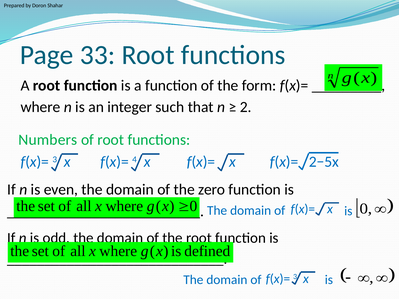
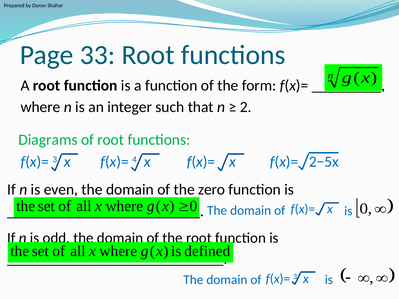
Numbers: Numbers -> Diagrams (48, 140)
